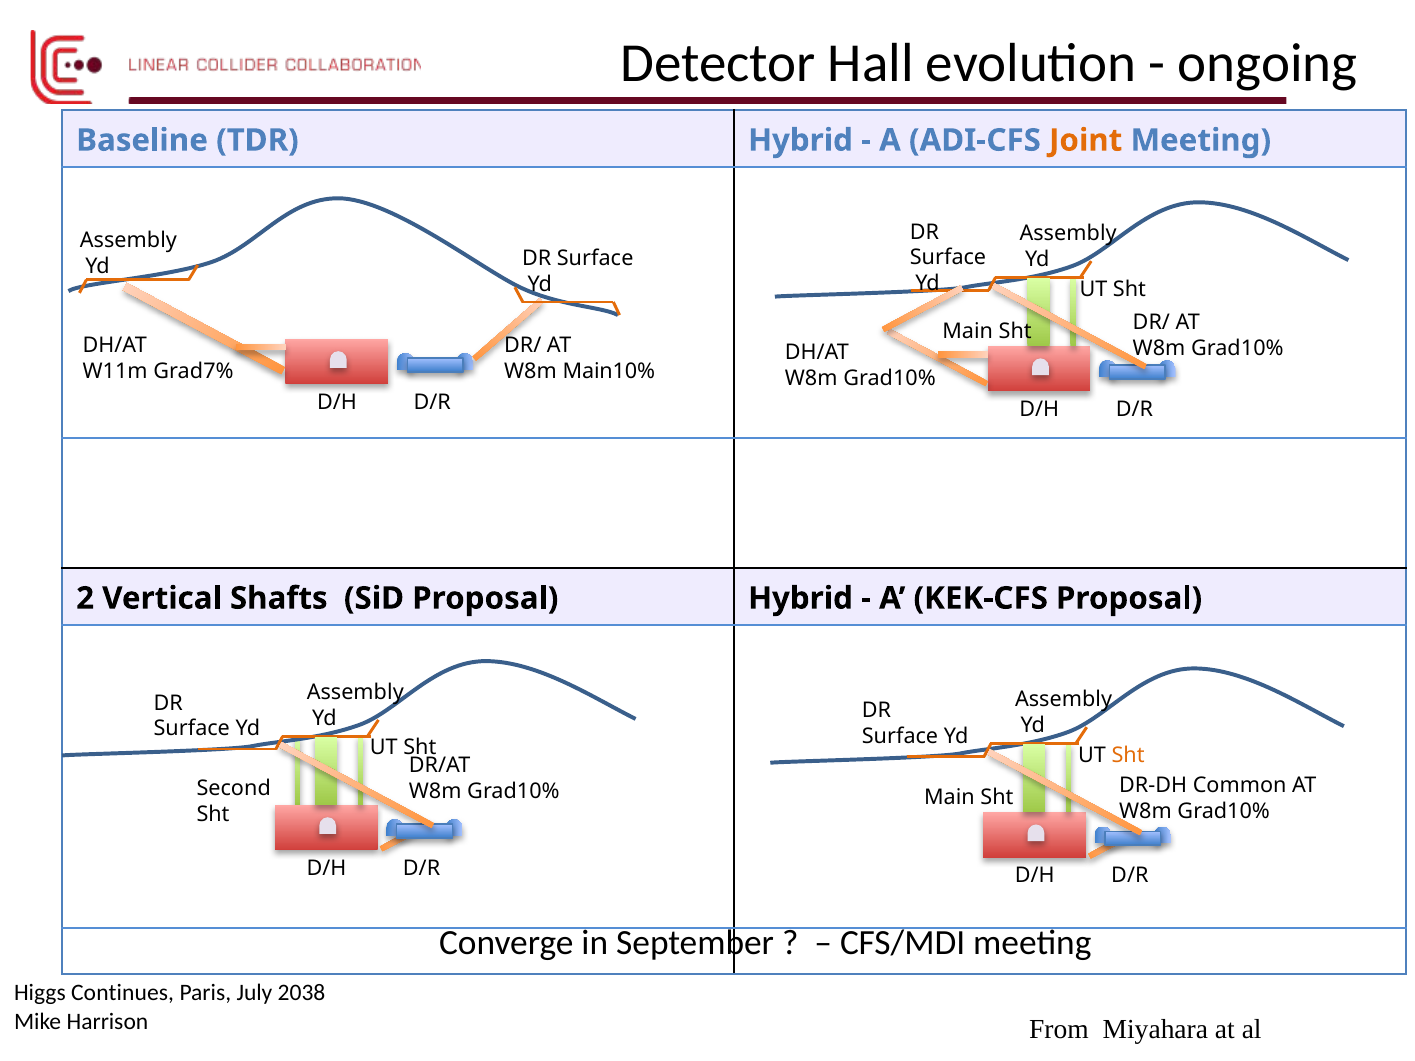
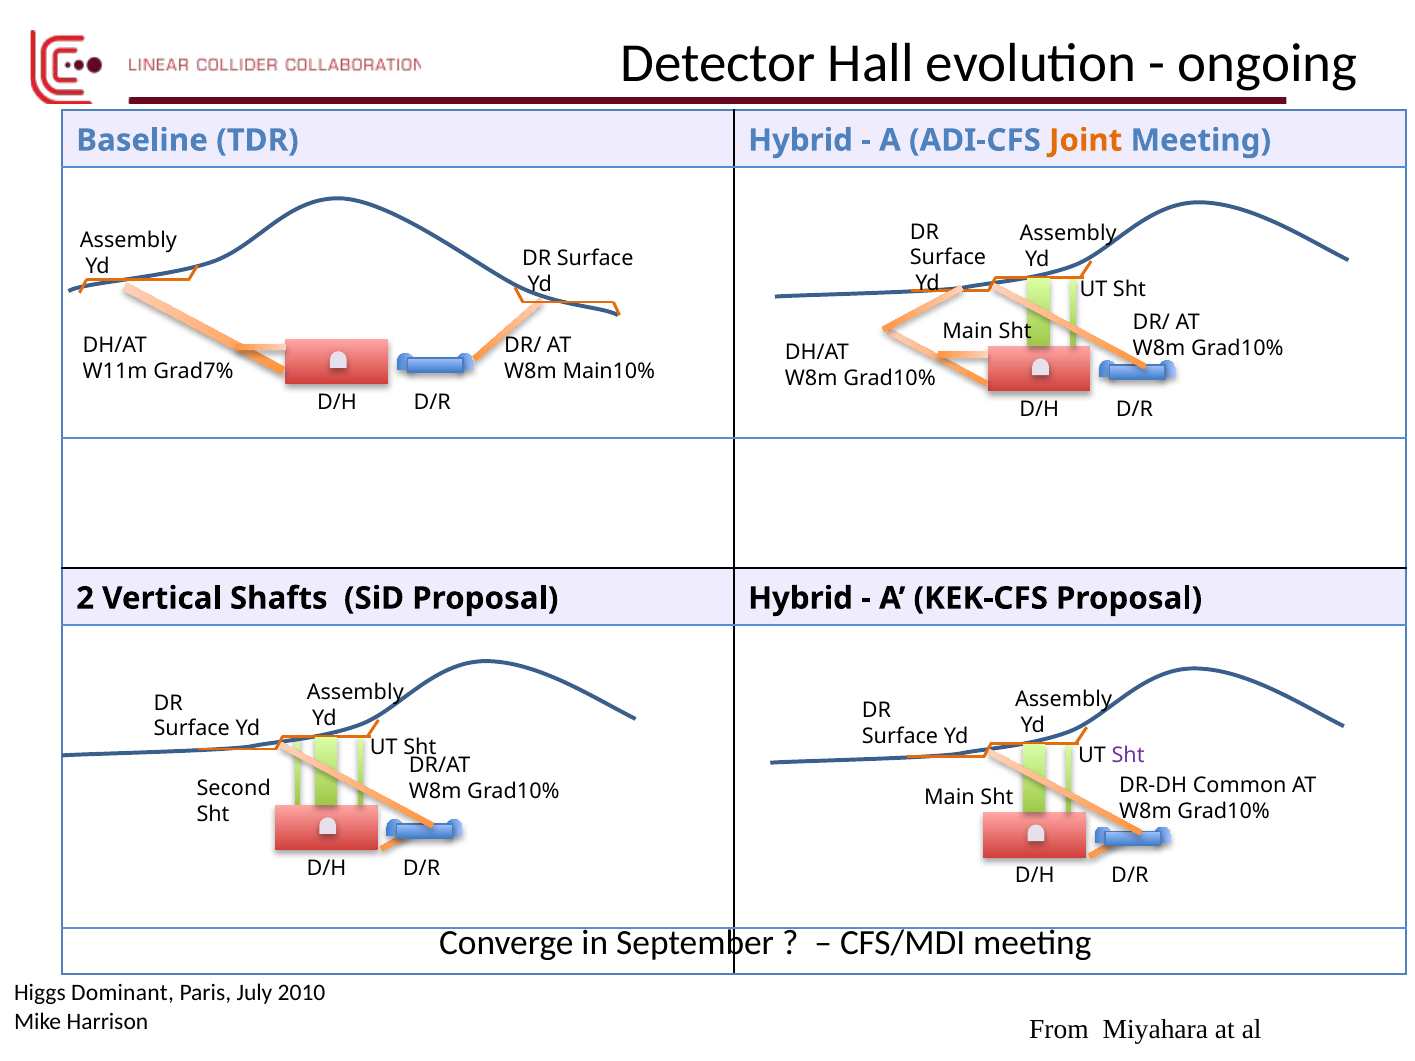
Sht colour: orange -> purple (1128, 755)
Continues: Continues -> Dominant (123, 993)
2038: 2038 -> 2010 (302, 993)
